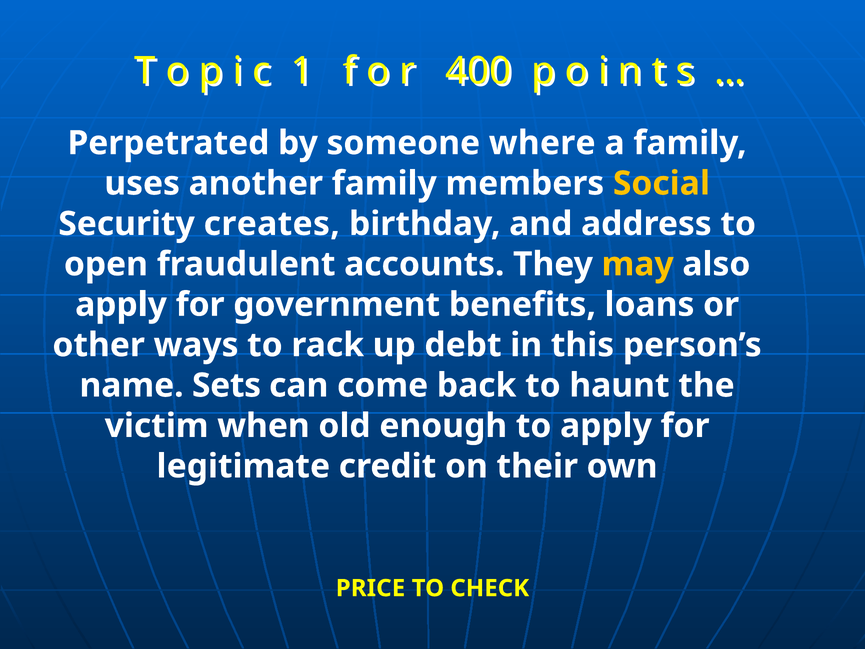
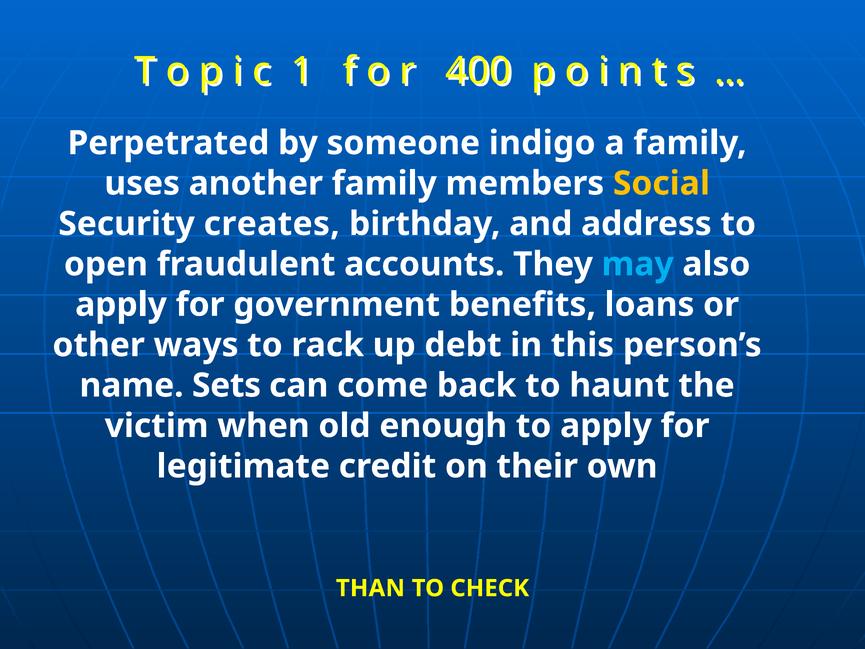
where: where -> indigo (542, 143)
may colour: yellow -> light blue (638, 264)
PRICE: PRICE -> THAN (370, 588)
